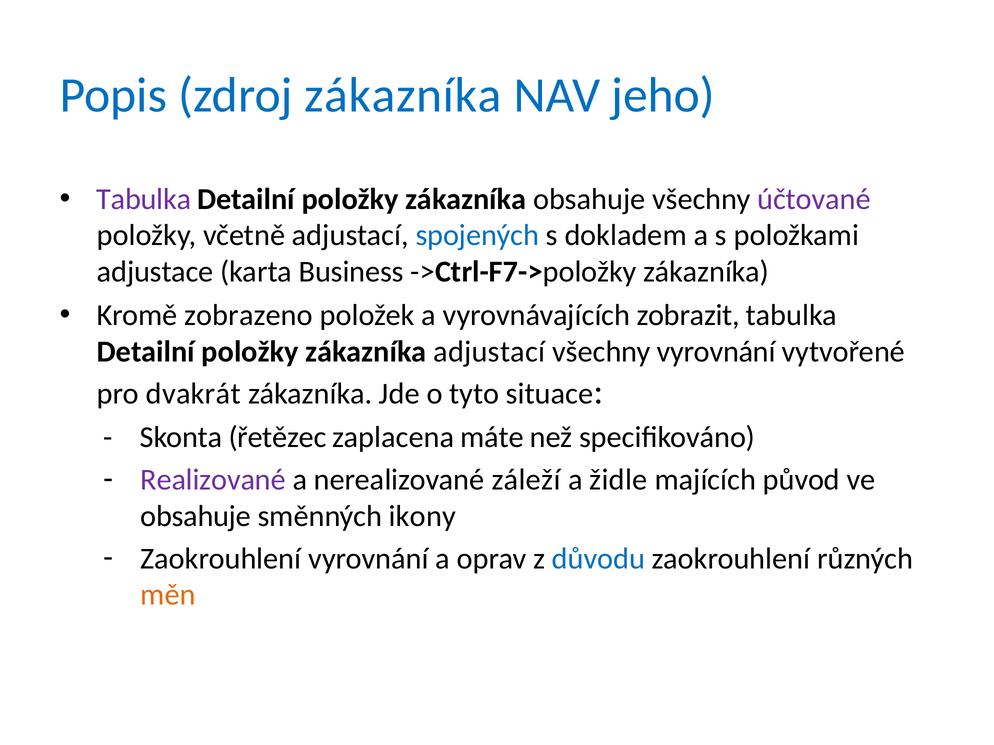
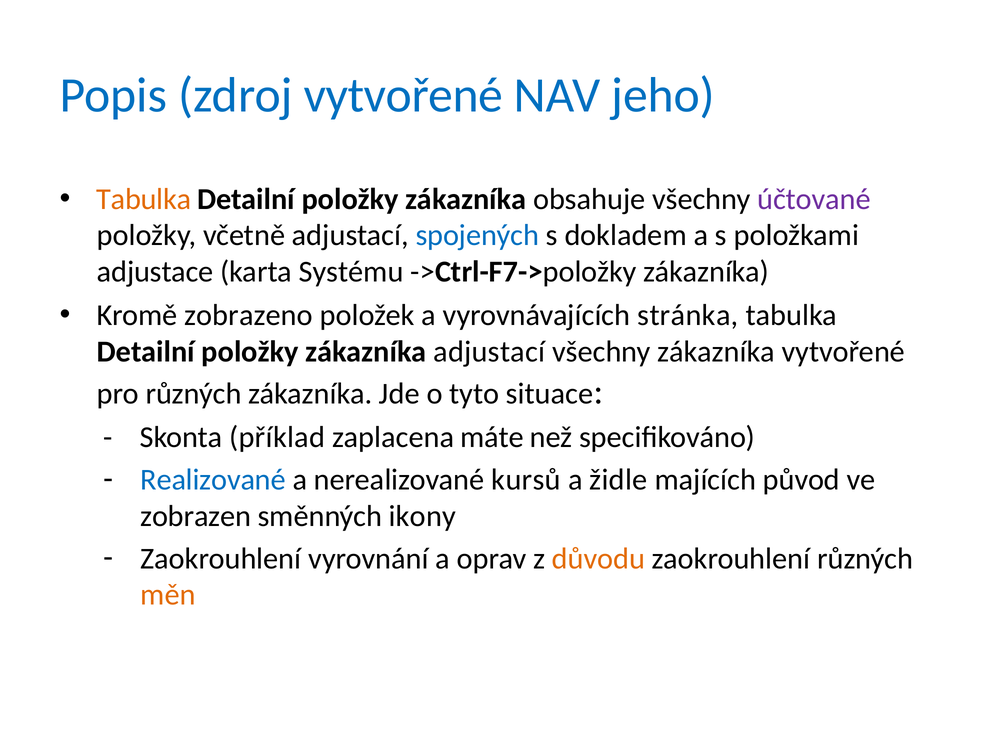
zdroj zákazníka: zákazníka -> vytvořené (403, 95)
Tabulka colour: purple -> orange (144, 199)
Business: Business -> Systému (351, 272)
zobrazit: zobrazit -> stránka (688, 316)
všechny vyrovnání: vyrovnání -> zákazníka (716, 352)
pro dvakrát: dvakrát -> různých (194, 394)
řetězec: řetězec -> příklad (277, 438)
Realizované colour: purple -> blue (213, 480)
záleží: záleží -> kursů (526, 480)
obsahuje: obsahuje -> zobrazen (196, 516)
důvodu colour: blue -> orange (599, 559)
